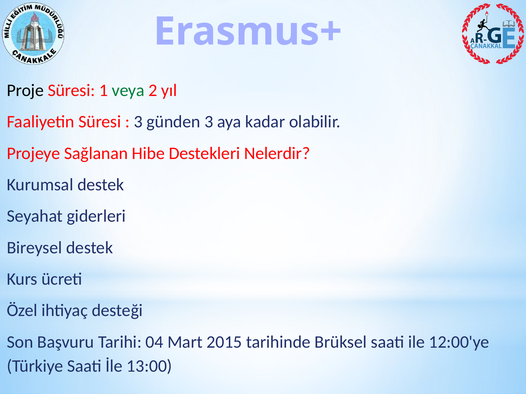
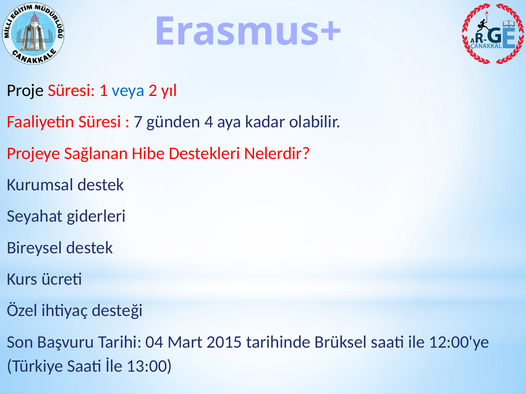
veya colour: green -> blue (128, 90)
3: 3 -> 7 (138, 122)
günden 3: 3 -> 4 (209, 122)
